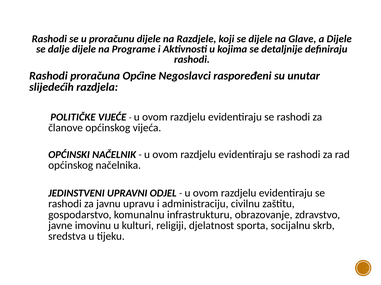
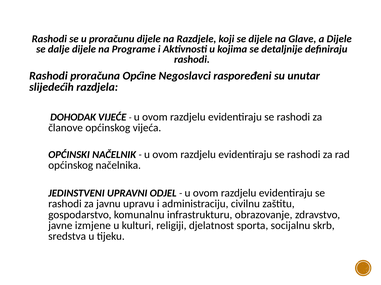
POLITIČKE: POLITIČKE -> DOHODAK (73, 117)
imovinu: imovinu -> izmjene (93, 226)
